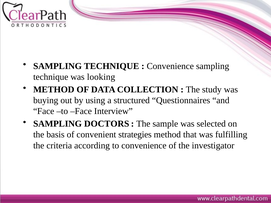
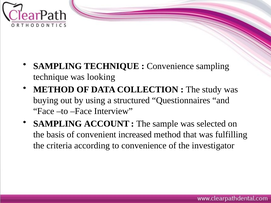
DOCTORS: DOCTORS -> ACCOUNT (107, 124)
strategies: strategies -> increased (135, 135)
